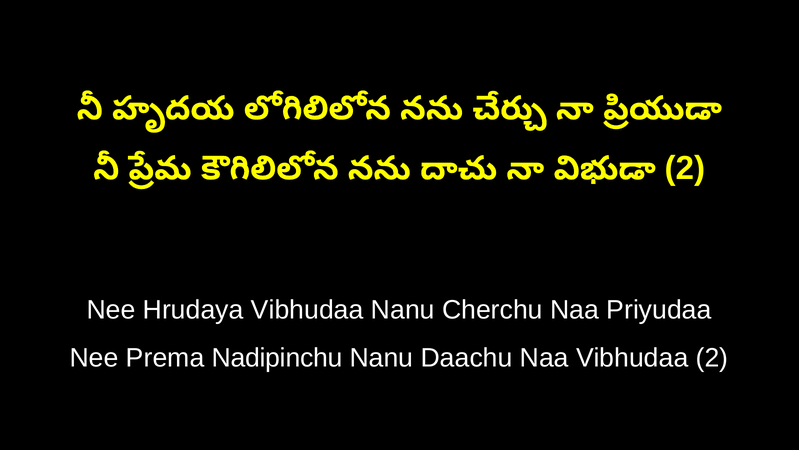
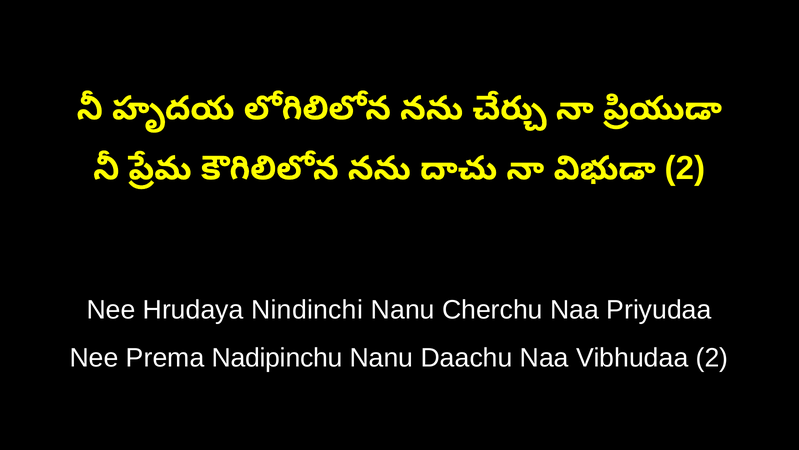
Hrudaya Vibhudaa: Vibhudaa -> Nindinchi (307, 309)
